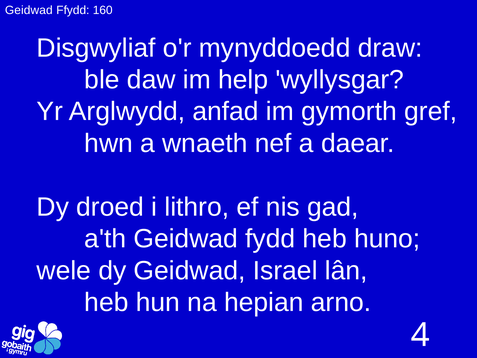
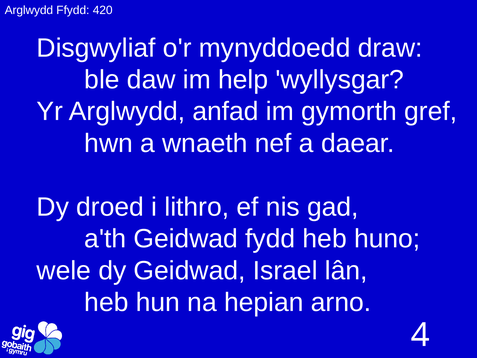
Geidwad: Geidwad -> Arglwydd (29, 10)
160: 160 -> 420 (103, 10)
